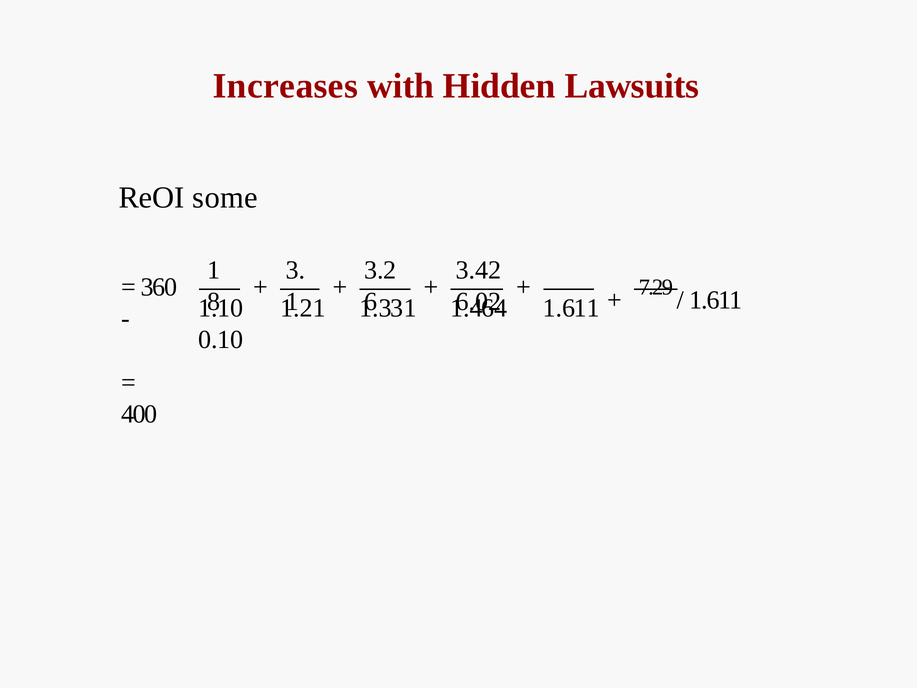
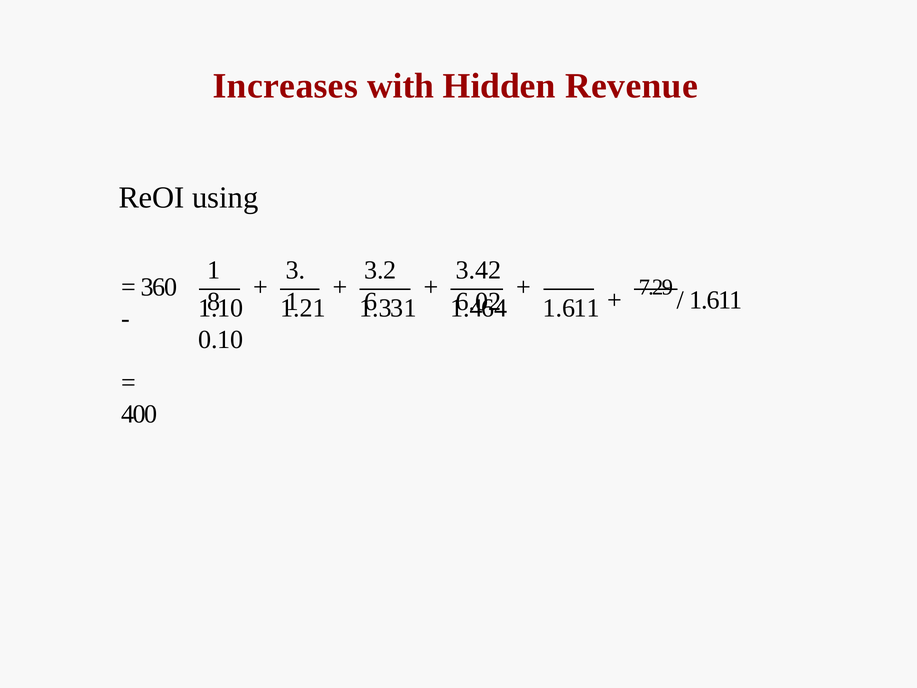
Lawsuits: Lawsuits -> Revenue (631, 86)
some: some -> using (225, 197)
